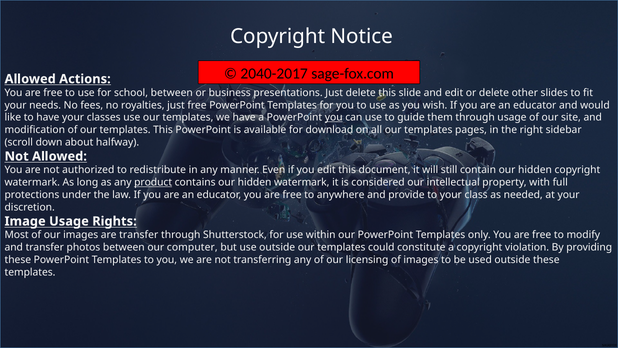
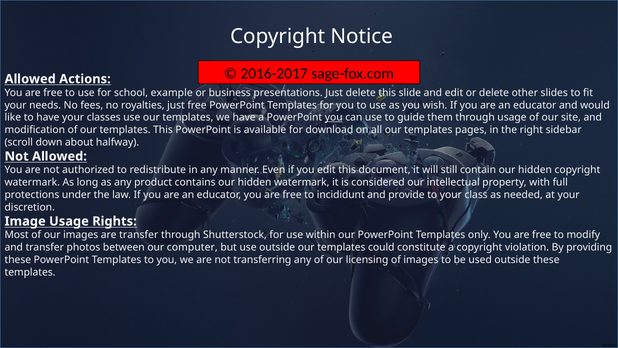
2040-2017: 2040-2017 -> 2016-2017 (274, 73)
school between: between -> example (172, 93)
product underline: present -> none (153, 182)
anywhere: anywhere -> incididunt (341, 195)
